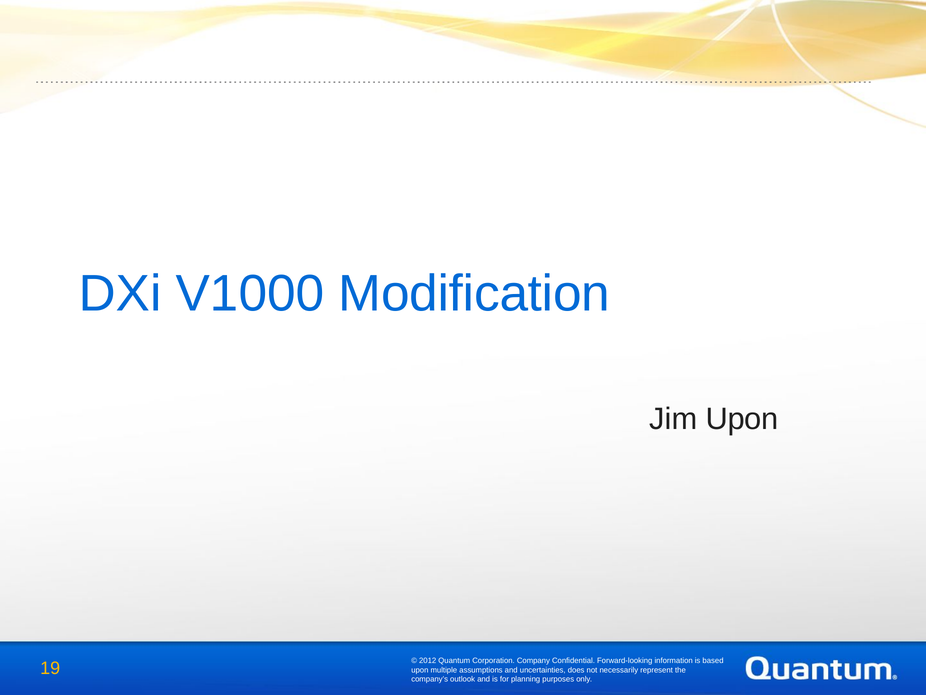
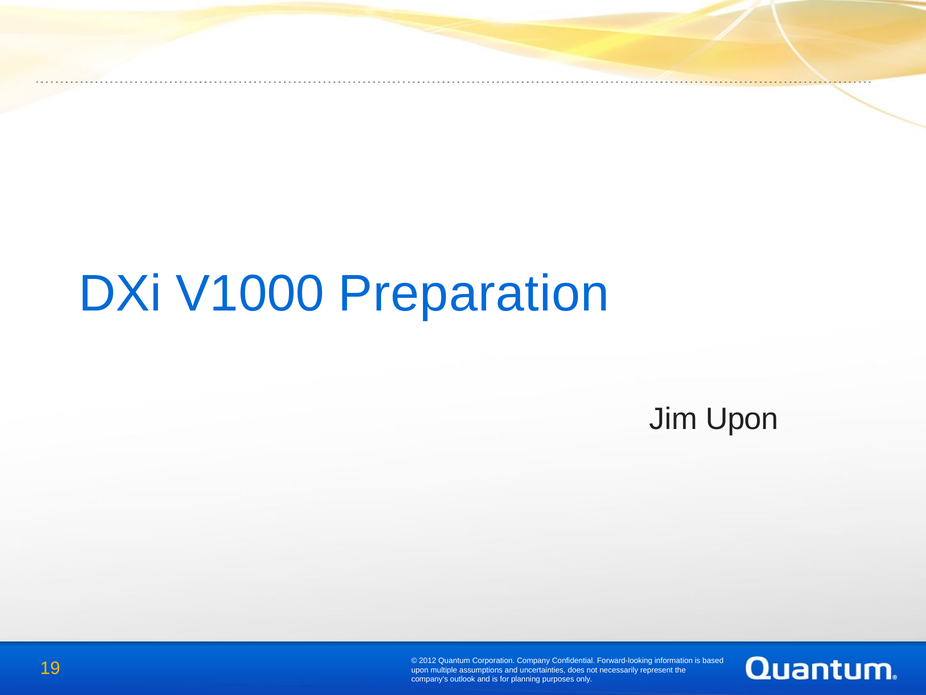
Modification: Modification -> Preparation (474, 294)
